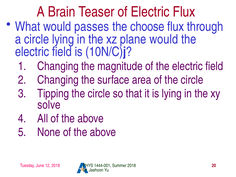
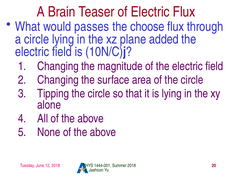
plane would: would -> added (164, 39)
solve: solve -> alone (49, 105)
